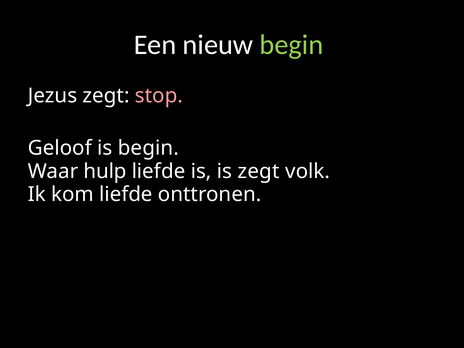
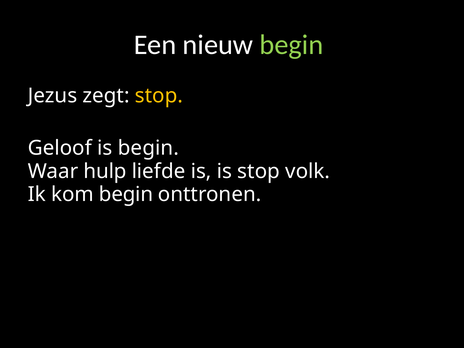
stop colour: pink -> yellow (159, 96)
is zegt: zegt -> stop (259, 171)
kom liefde: liefde -> begin (126, 194)
